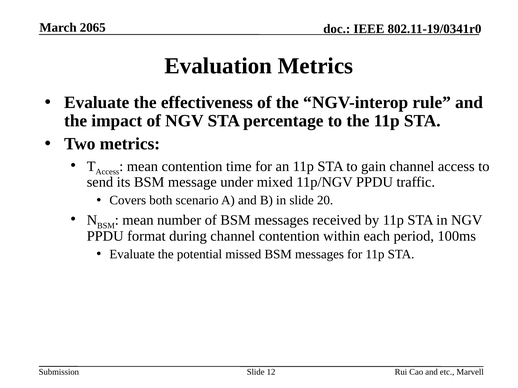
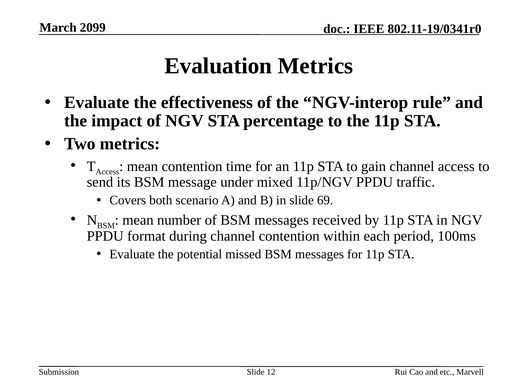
2065: 2065 -> 2099 (93, 27)
20: 20 -> 69 (325, 200)
